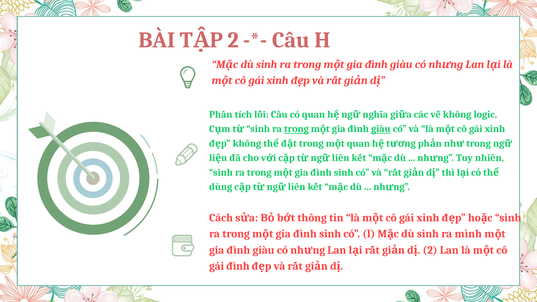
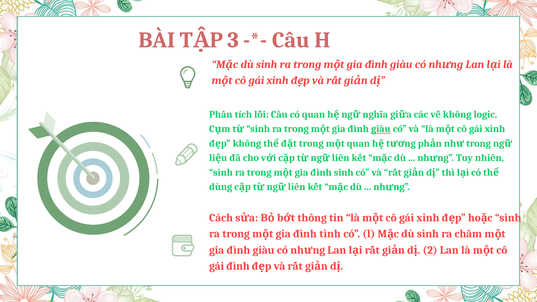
2: 2 -> 3 (233, 40)
trong underline: present -> none (296, 129)
sinh: sinh -> tình (330, 234)
mình: mình -> chăm (468, 234)
